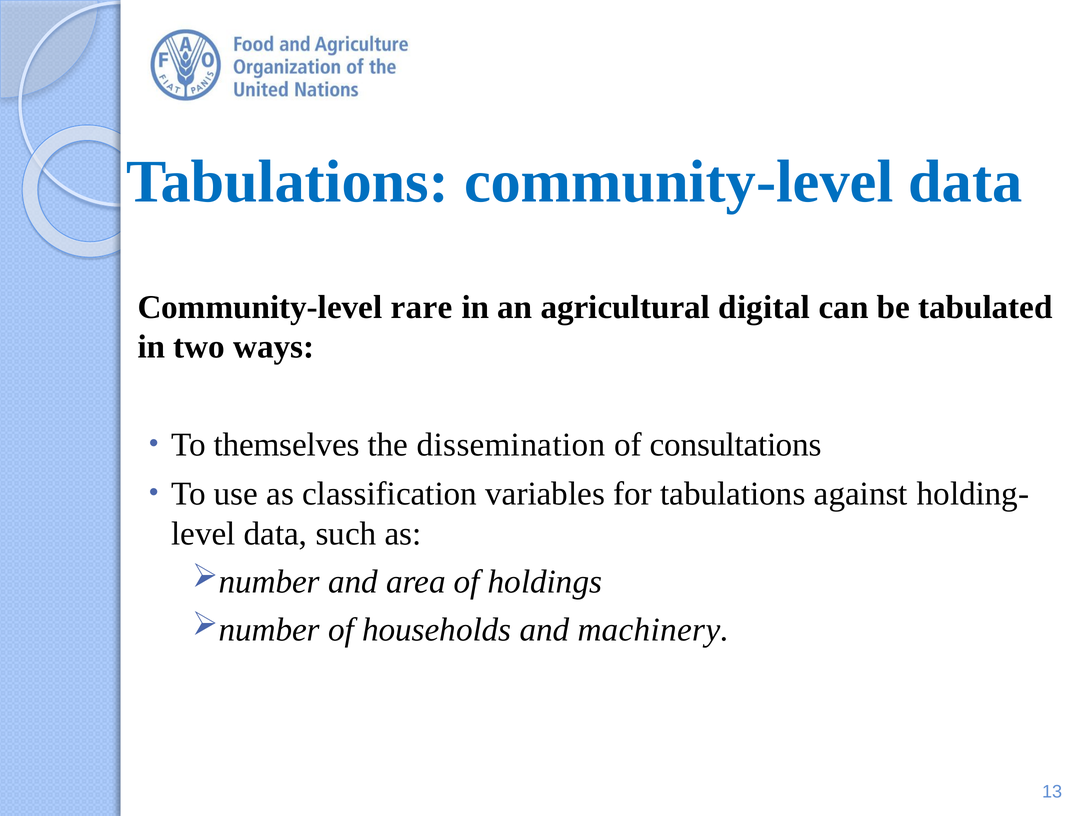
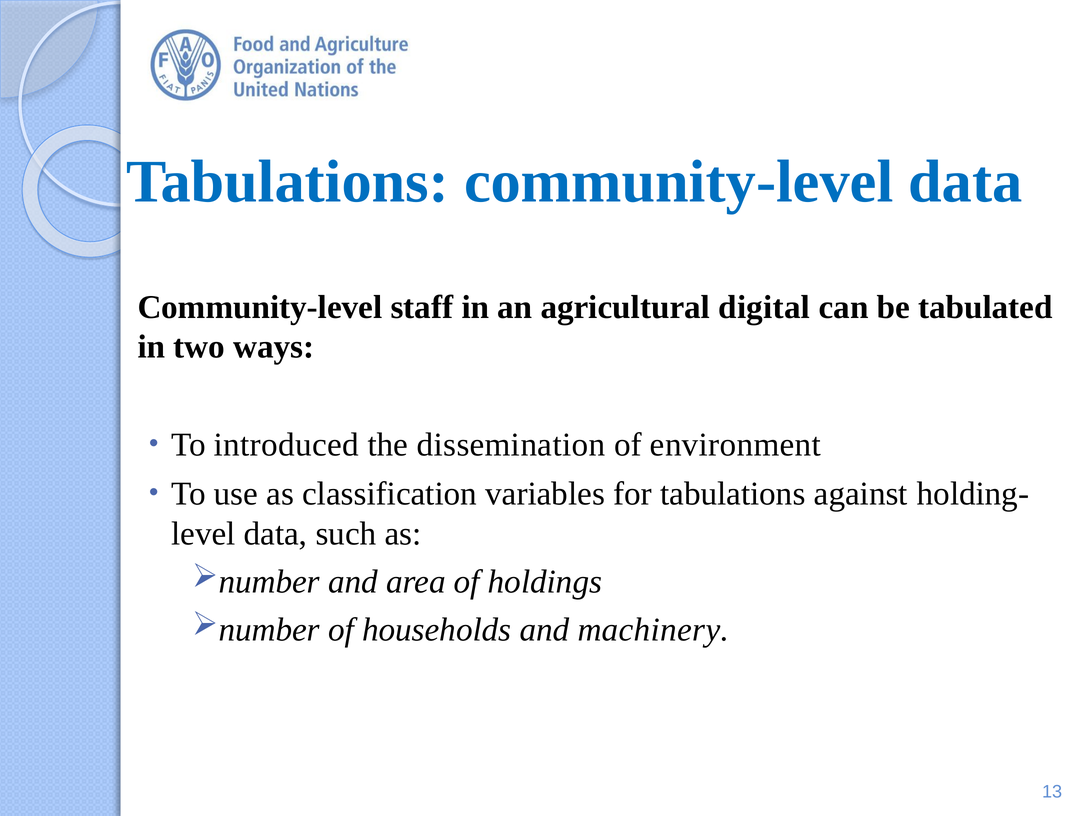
rare: rare -> staff (422, 307)
themselves: themselves -> introduced (286, 445)
consultations: consultations -> environment (735, 445)
